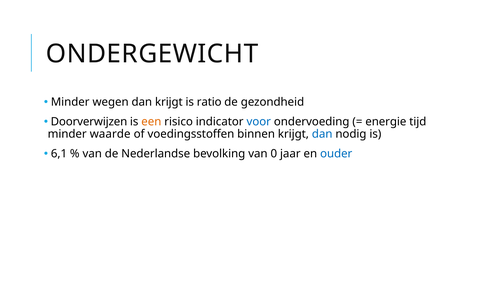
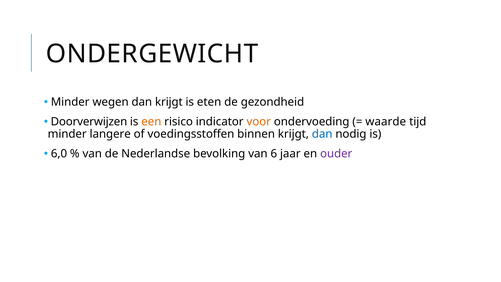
ratio: ratio -> eten (209, 102)
voor colour: blue -> orange (259, 122)
energie: energie -> waarde (386, 122)
waarde: waarde -> langere (110, 134)
6,1: 6,1 -> 6,0 (59, 154)
0: 0 -> 6 (274, 154)
ouder colour: blue -> purple (336, 154)
